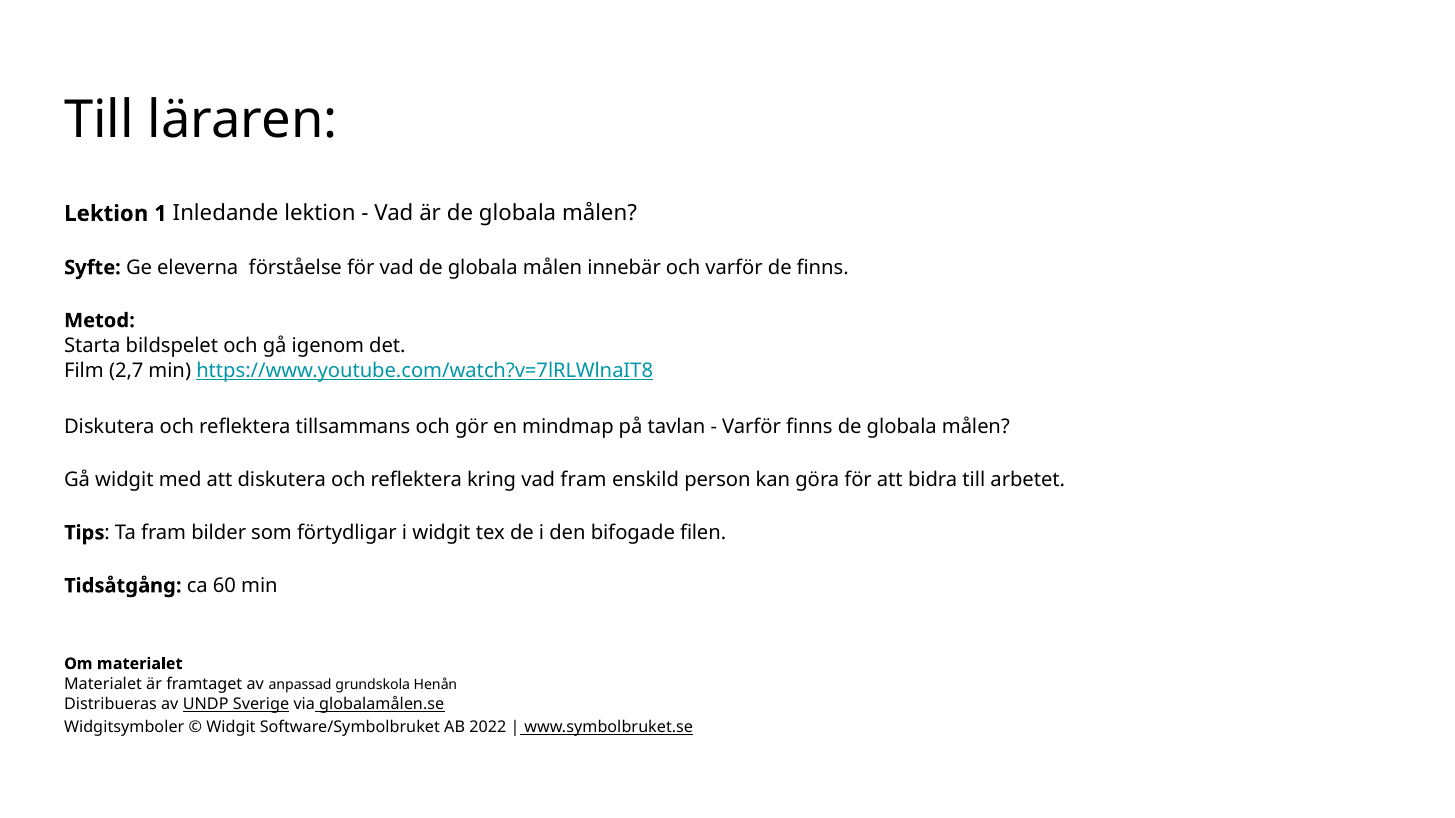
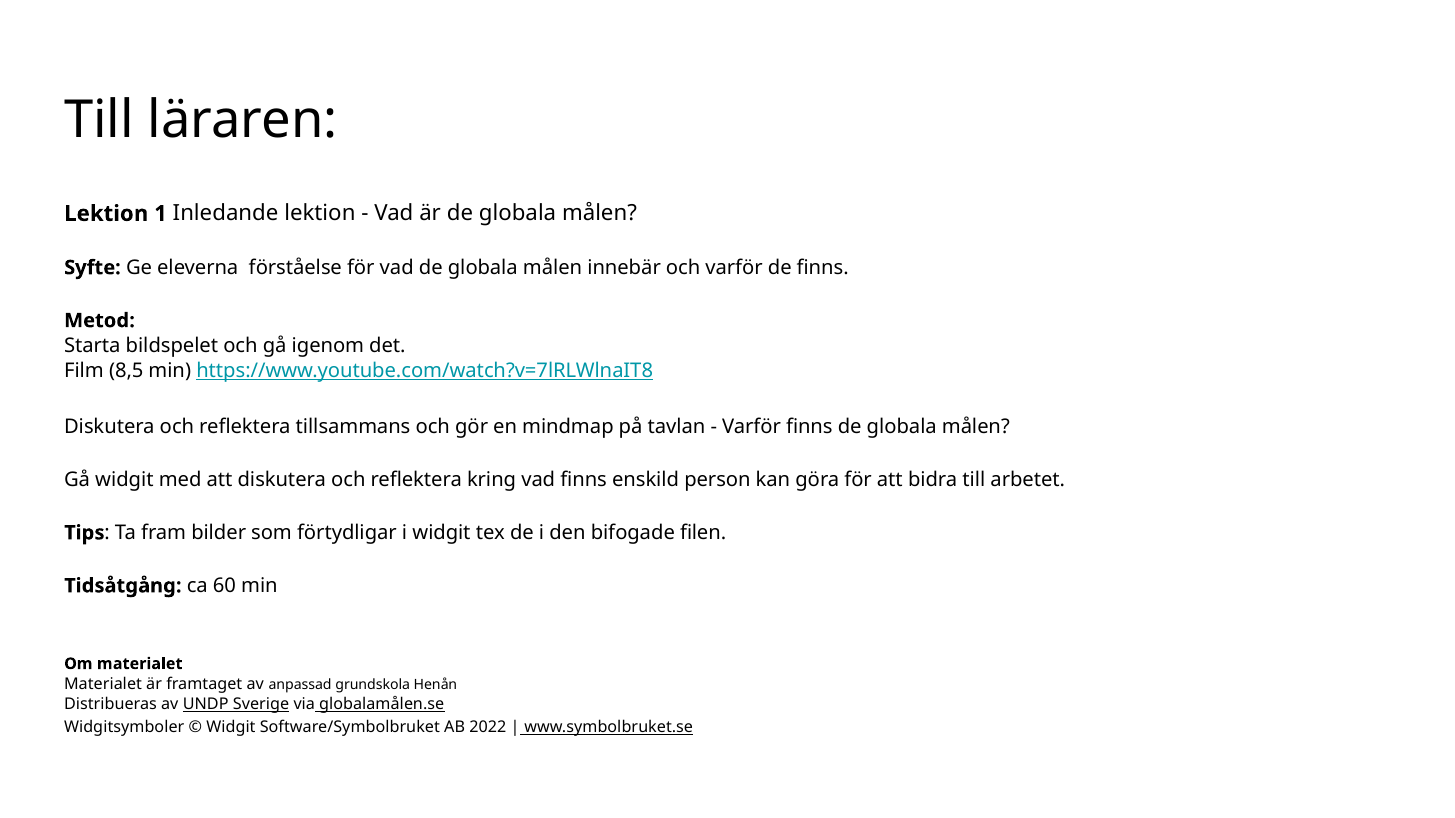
2,7: 2,7 -> 8,5 (126, 371)
vad fram: fram -> finns (584, 480)
